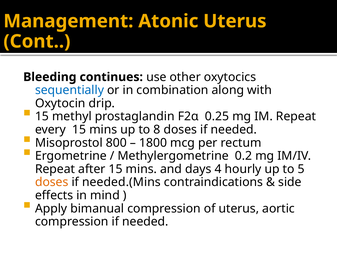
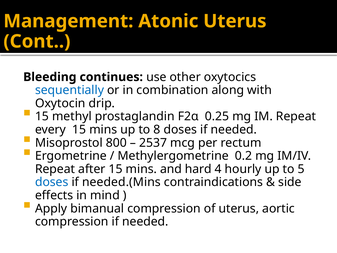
1800: 1800 -> 2537 (153, 143)
days: days -> hard (198, 169)
doses colour: orange -> blue (52, 182)
